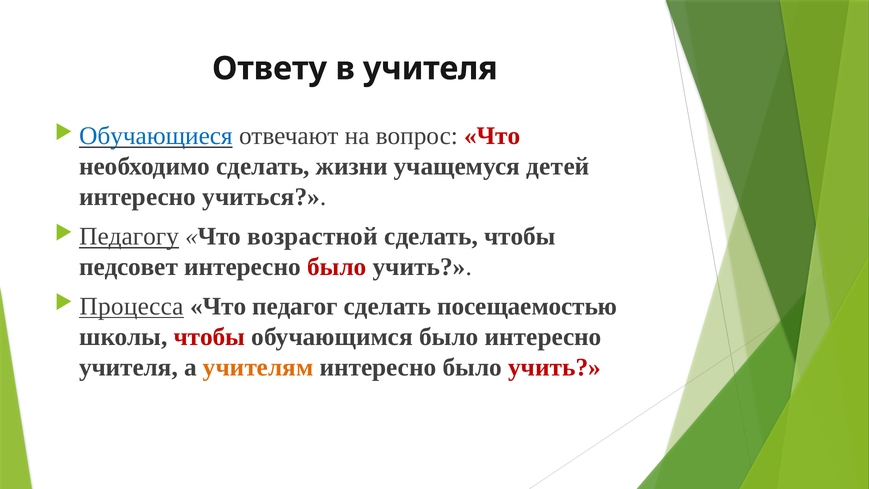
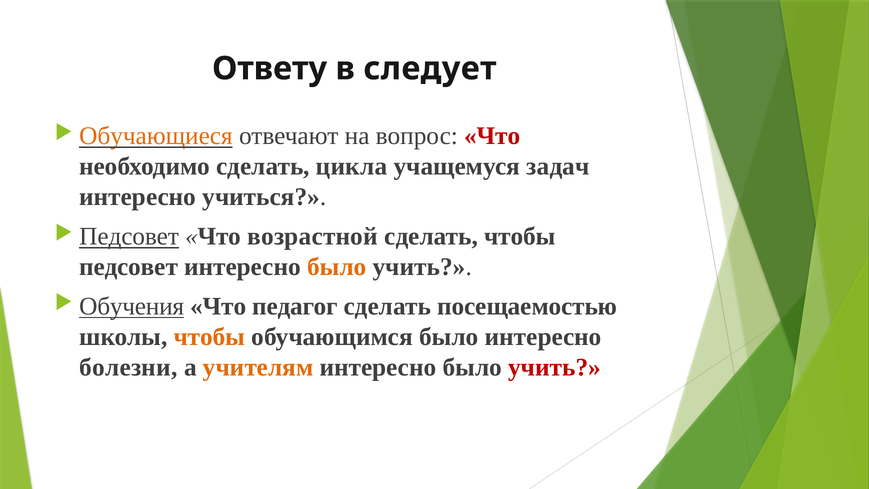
в учителя: учителя -> следует (430, 69)
Обучающиеся colour: blue -> orange (156, 136)
жизни: жизни -> цикла (352, 166)
детей: детей -> задач (558, 166)
Педагогу: Педагогу -> Педсовет (129, 236)
было colour: red -> orange (337, 267)
Процесса: Процесса -> Обучения (132, 306)
чтобы colour: red -> orange (209, 337)
учителя: учителя -> болезни (128, 367)
